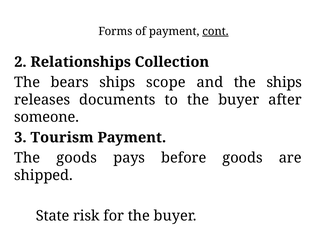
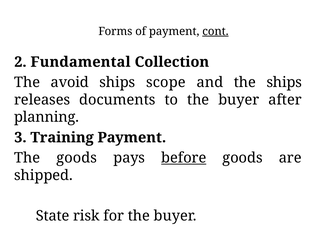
Relationships: Relationships -> Fundamental (81, 62)
bears: bears -> avoid (70, 82)
someone: someone -> planning (47, 117)
Tourism: Tourism -> Training (62, 138)
before underline: none -> present (184, 158)
